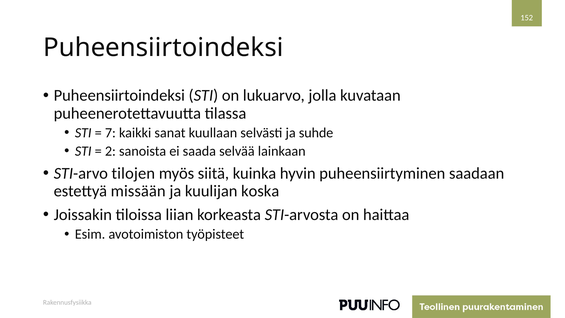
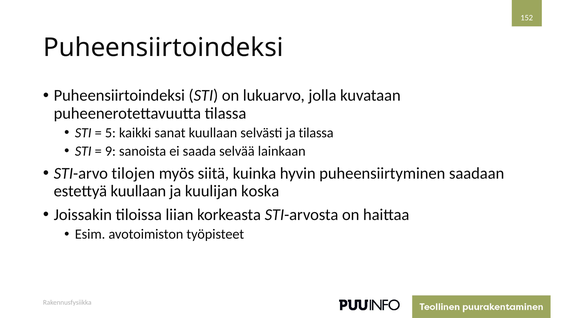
7: 7 -> 5 (110, 133)
ja suhde: suhde -> tilassa (316, 133)
2: 2 -> 9 (110, 151)
estettyä missään: missään -> kuullaan (138, 191)
